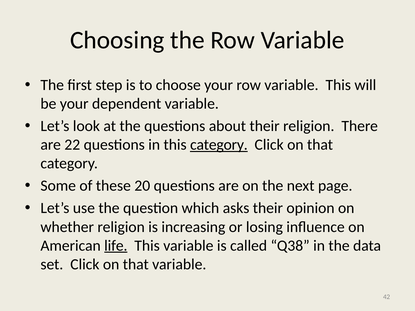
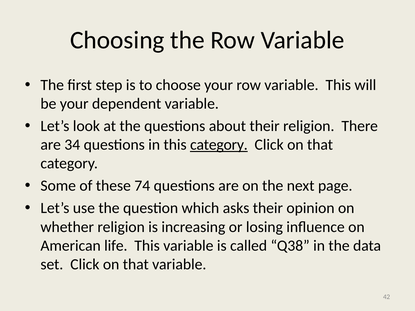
22: 22 -> 34 (72, 145)
20: 20 -> 74 (142, 186)
life underline: present -> none (116, 246)
